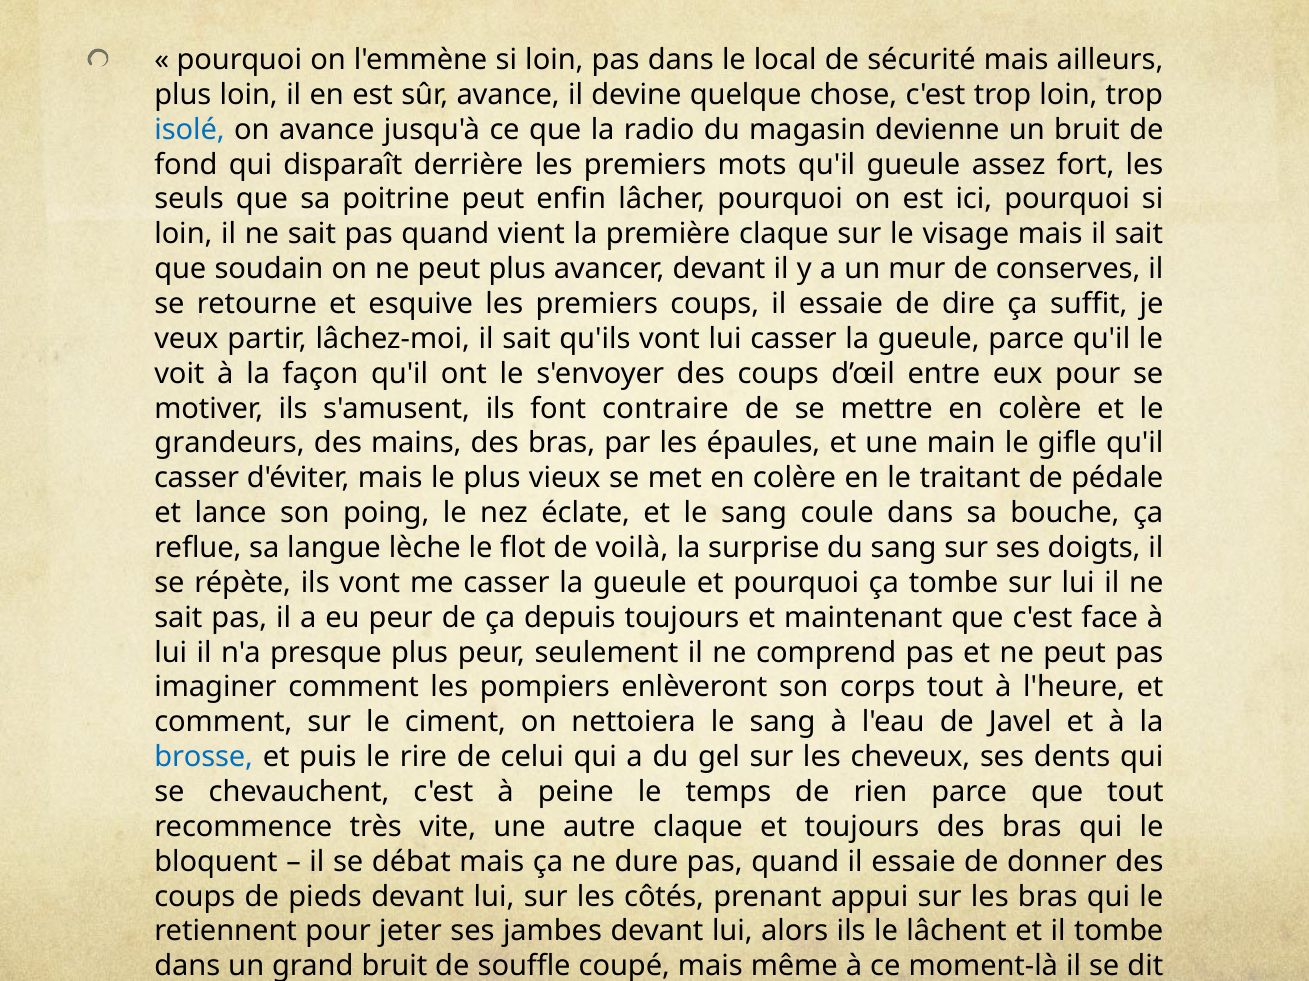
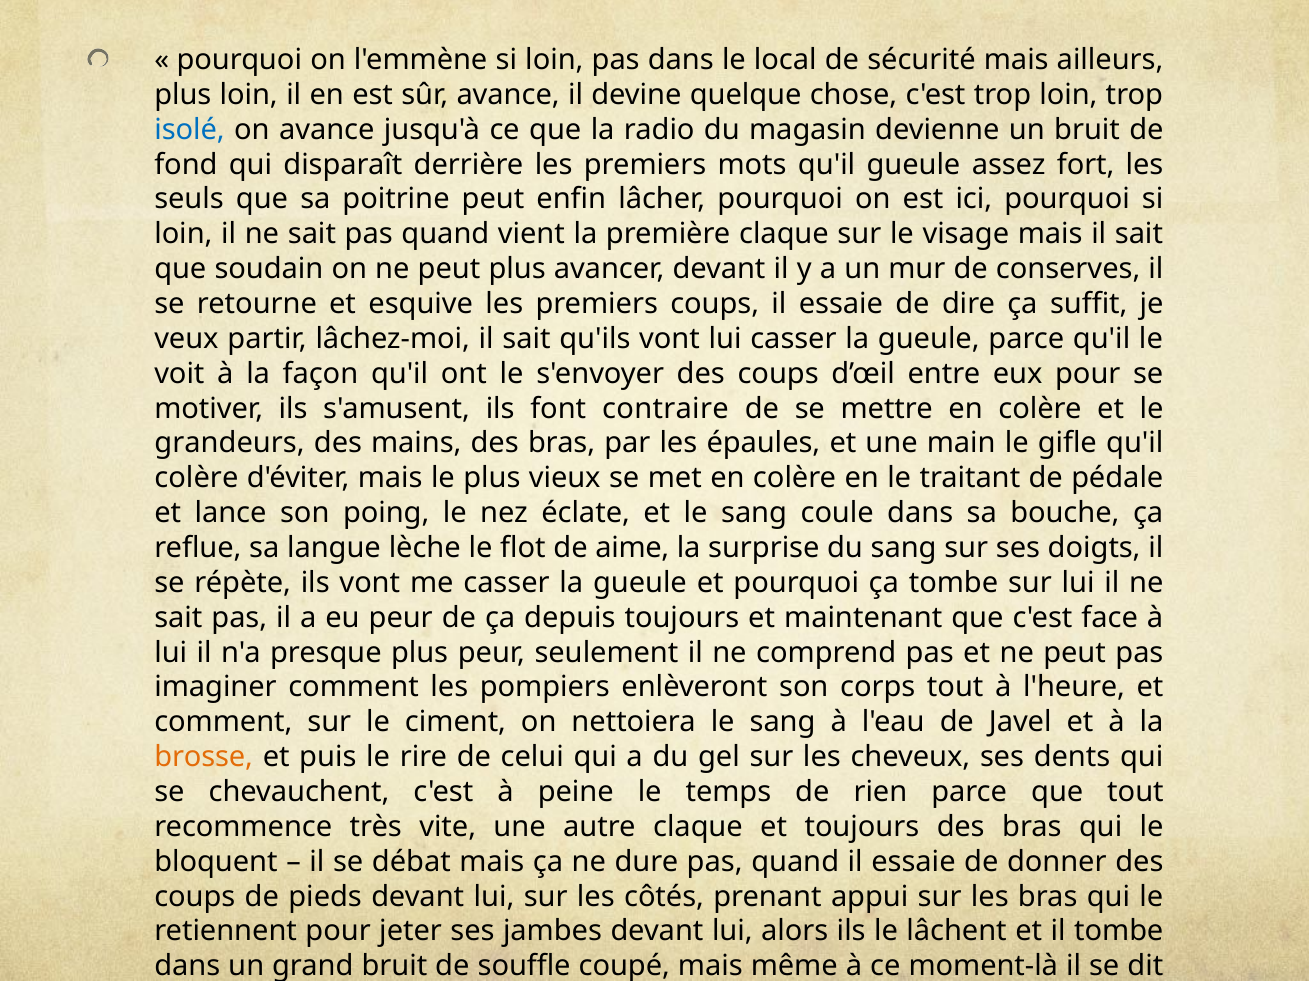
casser: casser -> colère (196, 479)
de voilà: voilà -> aime (632, 548)
brosse colour: blue -> orange (204, 758)
